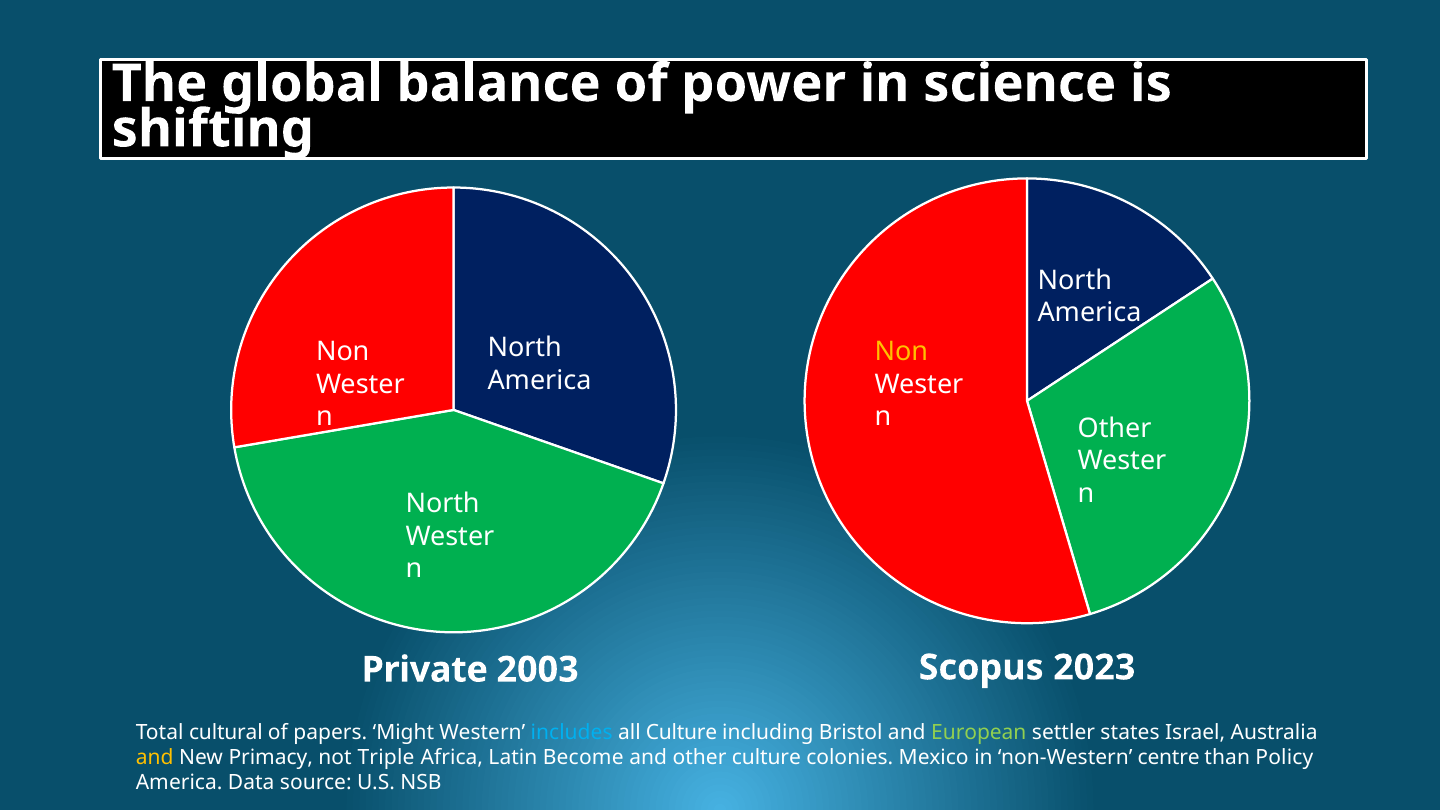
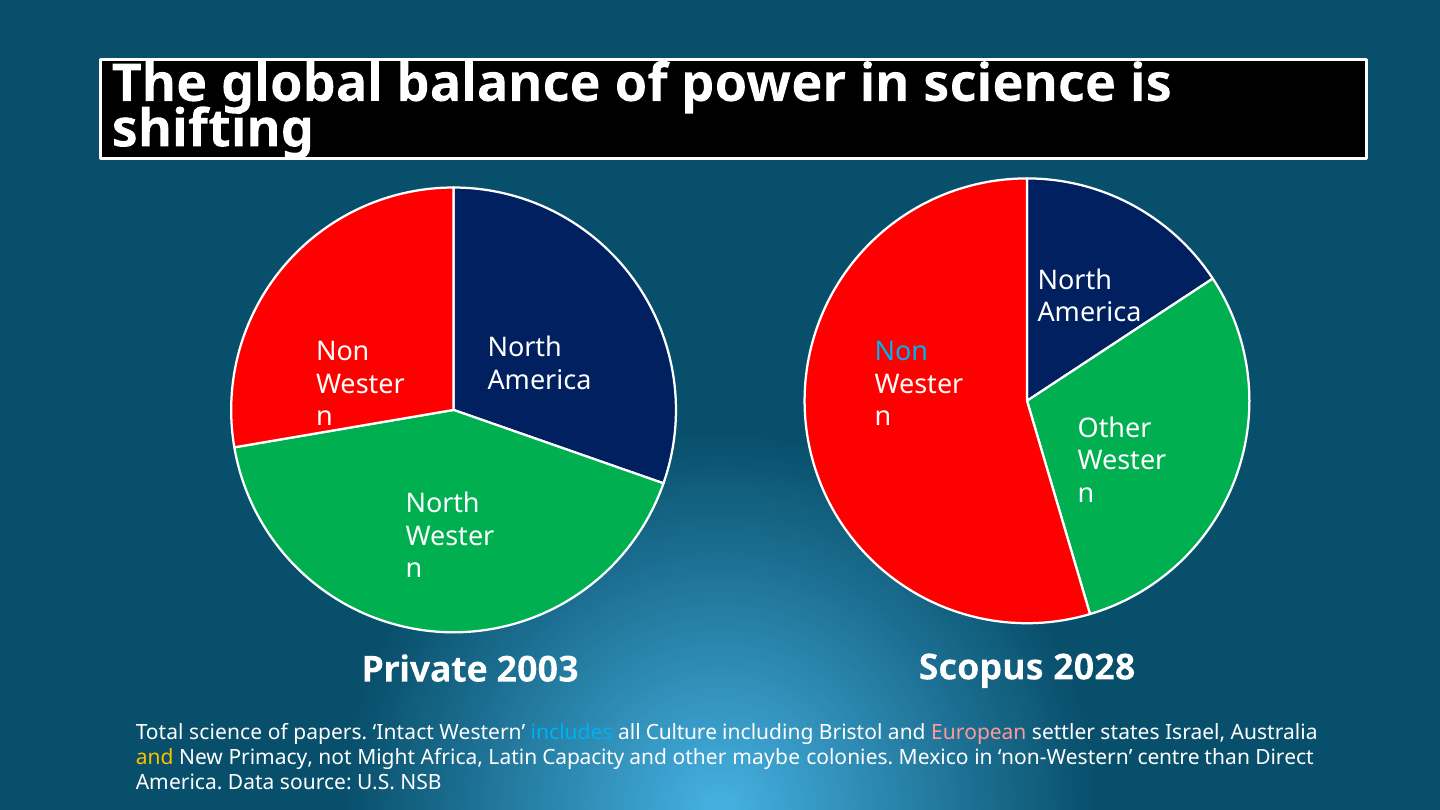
Non colour: yellow -> light blue (901, 352)
2023: 2023 -> 2028 (1094, 668)
Total cultural: cultural -> science (226, 732)
Might: Might -> Intact (403, 732)
European colour: light green -> pink (979, 732)
Triple: Triple -> Might (386, 757)
Become: Become -> Capacity (583, 757)
other culture: culture -> maybe (766, 757)
Policy: Policy -> Direct (1285, 757)
